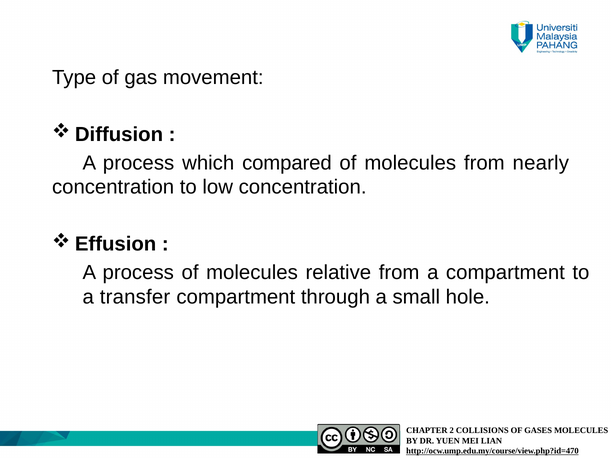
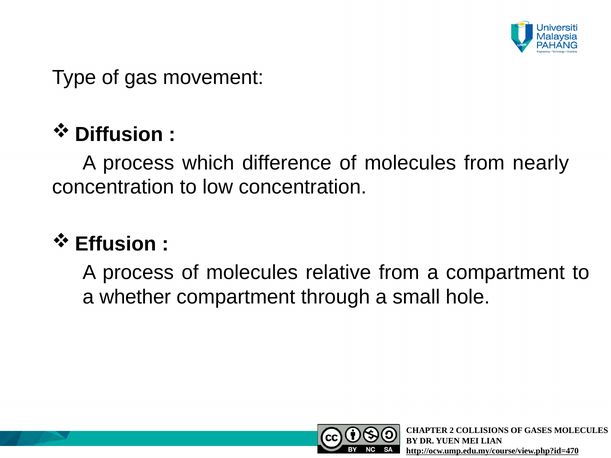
compared: compared -> difference (287, 163)
transfer: transfer -> whether (135, 297)
